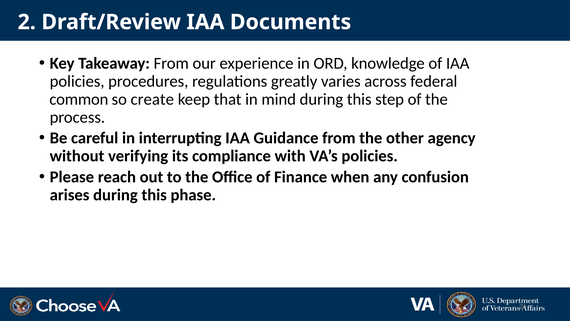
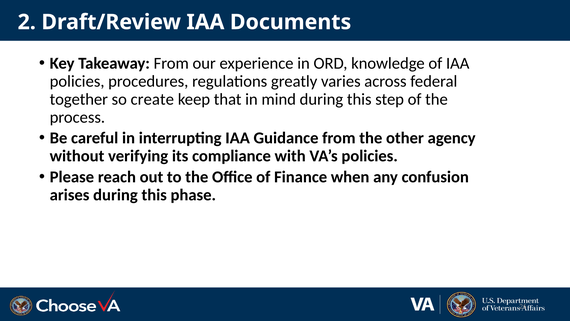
common: common -> together (79, 99)
